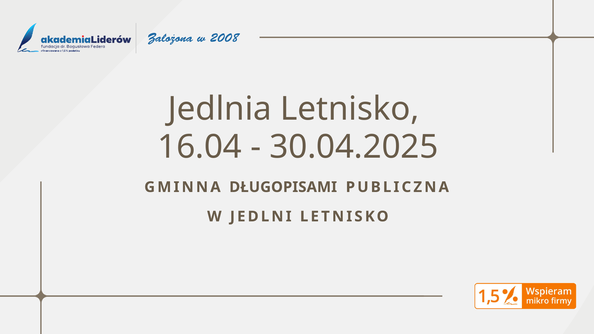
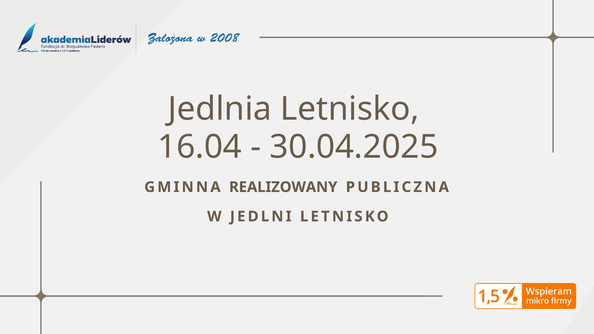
DŁUGOPISAMI: DŁUGOPISAMI -> REALIZOWANY (283, 187)
